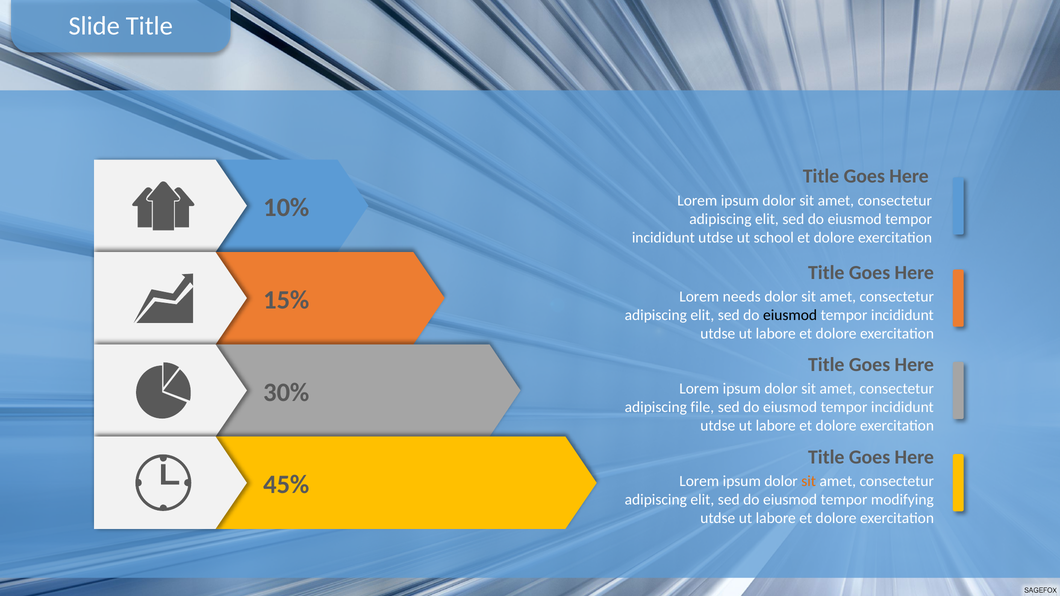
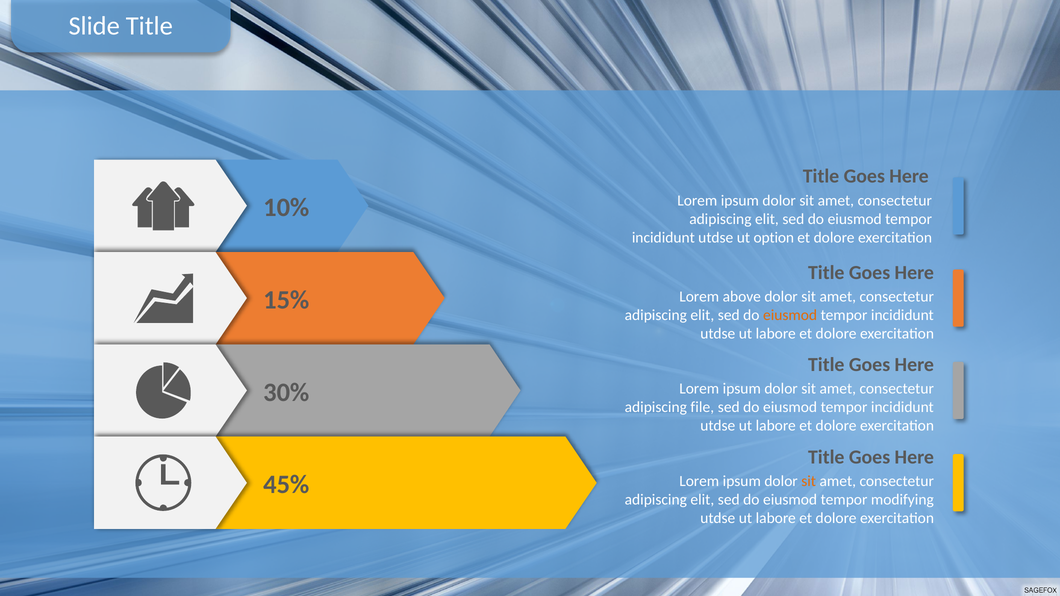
school: school -> option (774, 238)
needs: needs -> above (742, 297)
eiusmod colour: black -> orange (790, 315)
